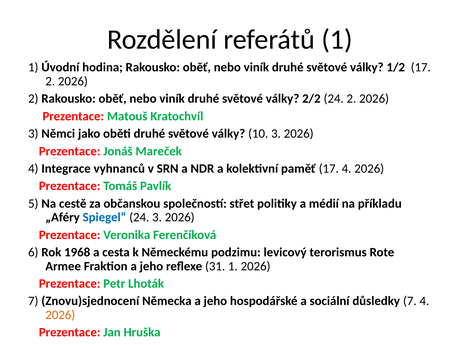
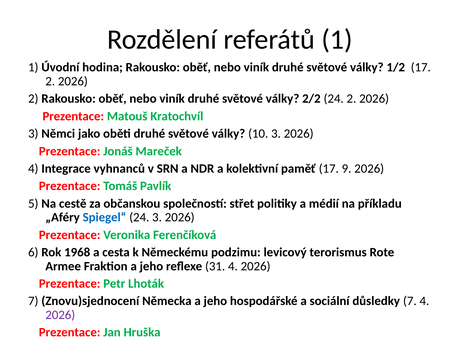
17 4: 4 -> 9 (347, 169)
31 1: 1 -> 4 (233, 266)
2026 colour: orange -> purple (60, 315)
